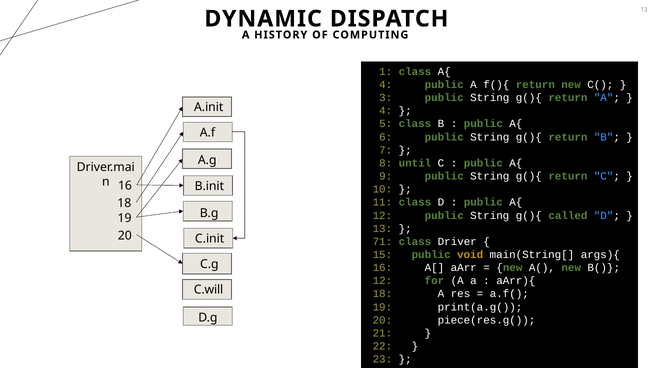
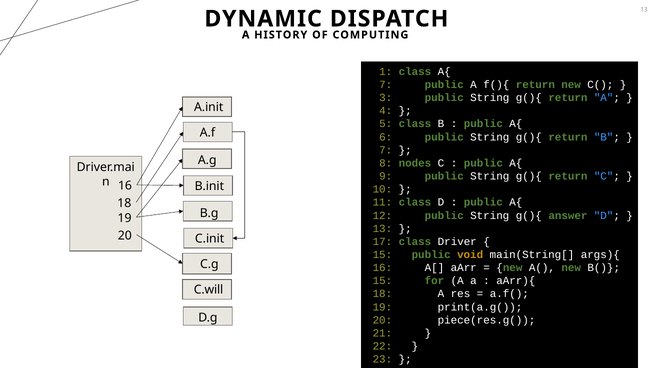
4: 4 -> 7 (386, 84)
until: until -> nodes (415, 163)
called: called -> answer (568, 215)
71: 71 -> 17 (382, 241)
12: 12 -> 15 (382, 280)
